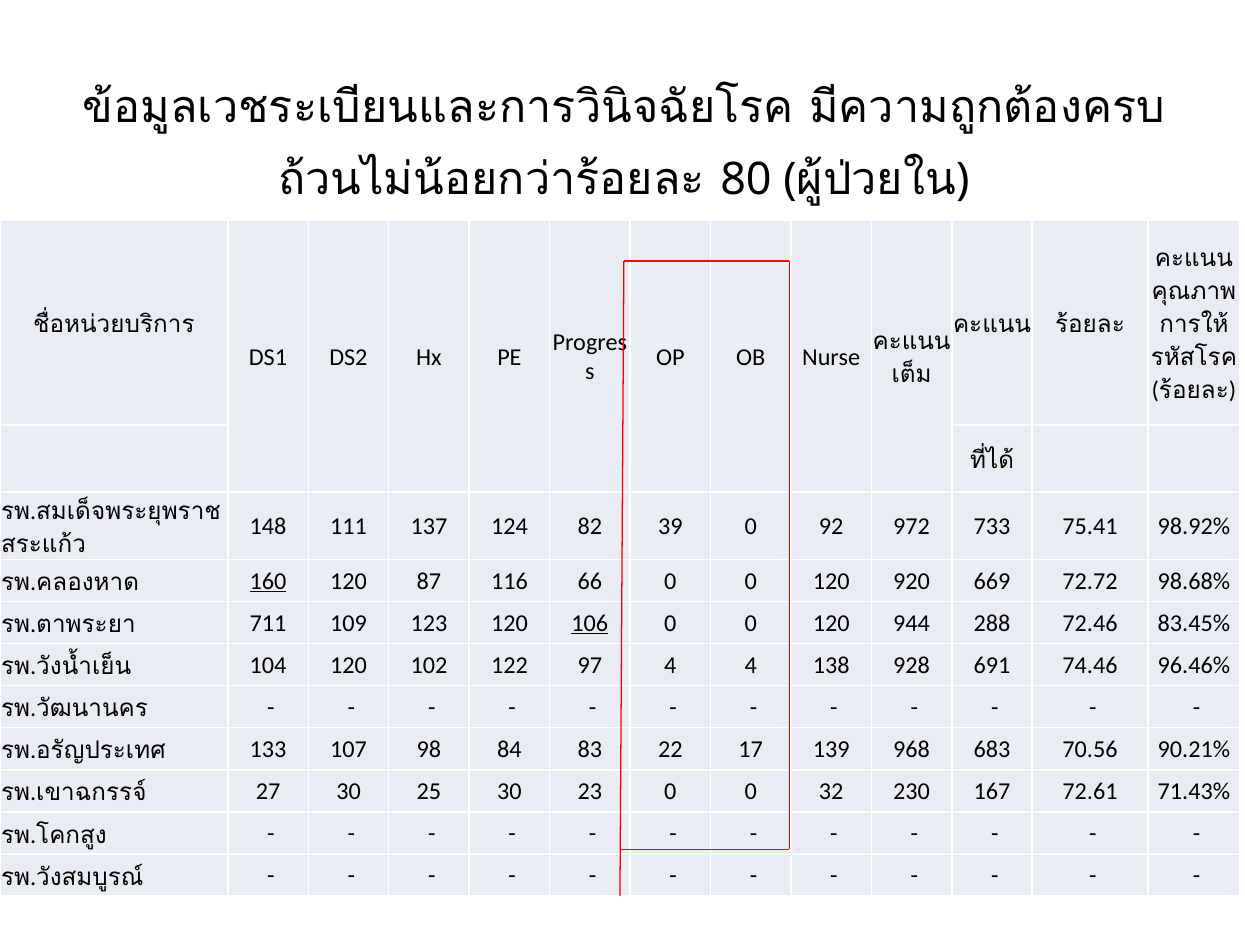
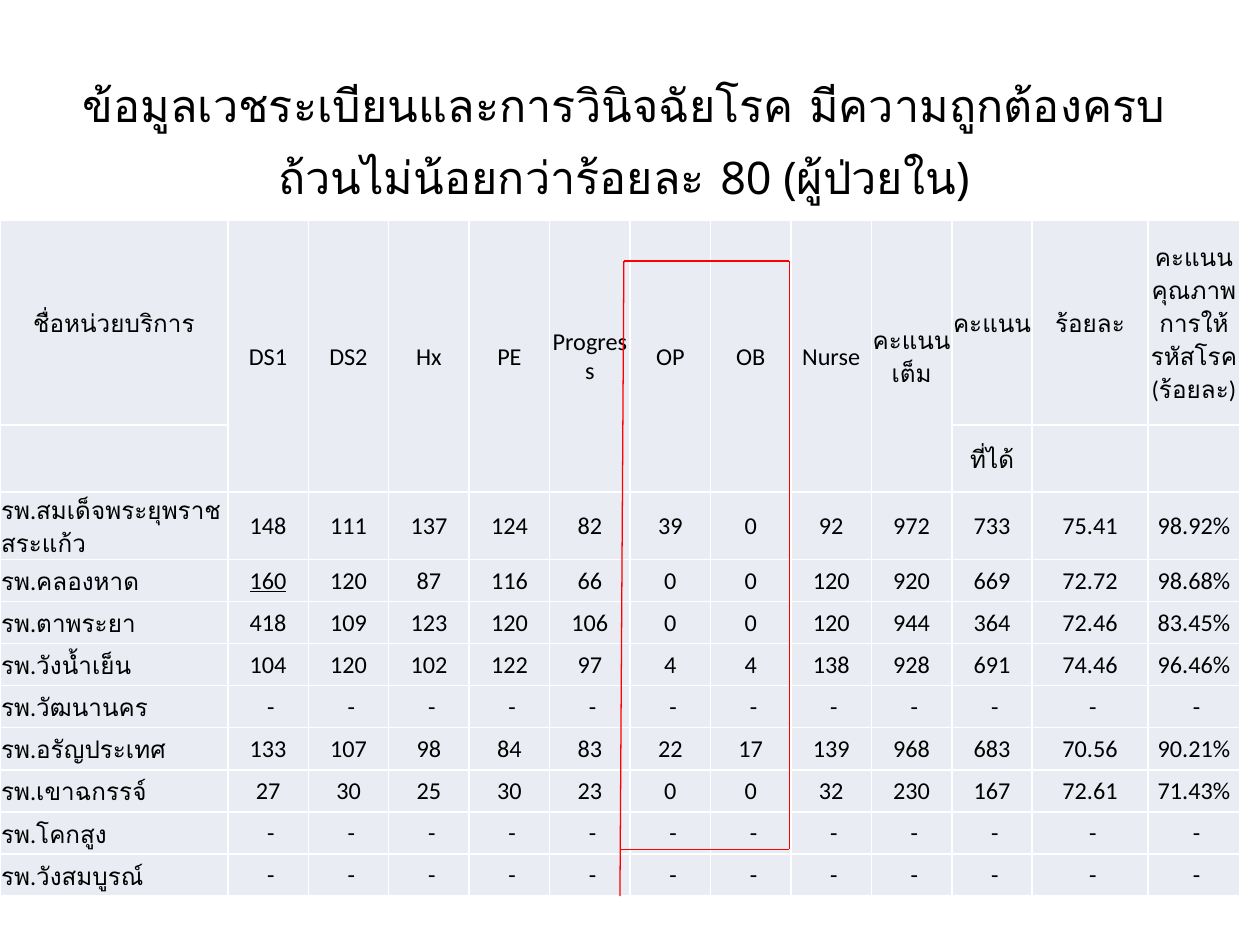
711: 711 -> 418 (268, 623)
106 underline: present -> none (590, 623)
288: 288 -> 364 (992, 623)
